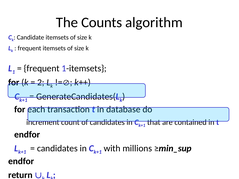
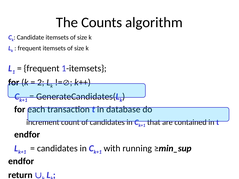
millions: millions -> running (137, 149)
